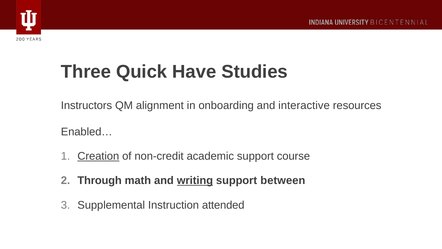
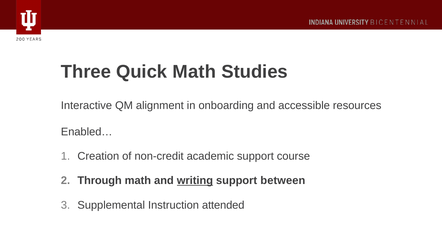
Quick Have: Have -> Math (194, 72)
Instructors: Instructors -> Interactive (86, 105)
interactive: interactive -> accessible (304, 105)
Creation underline: present -> none (98, 156)
